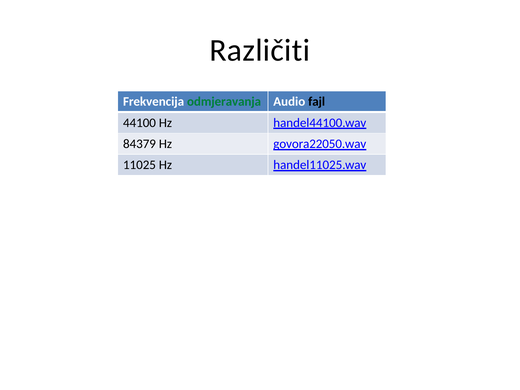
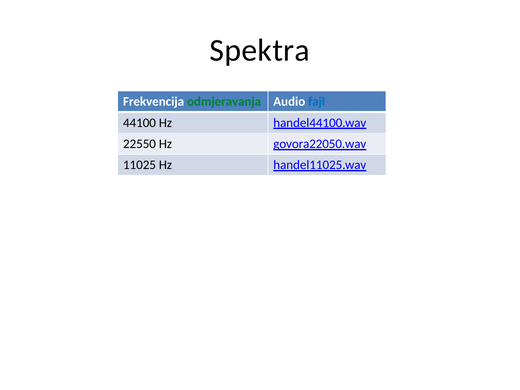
Različiti: Različiti -> Spektra (260, 50)
fajl colour: black -> blue (317, 102)
84379: 84379 -> 22550 (139, 144)
